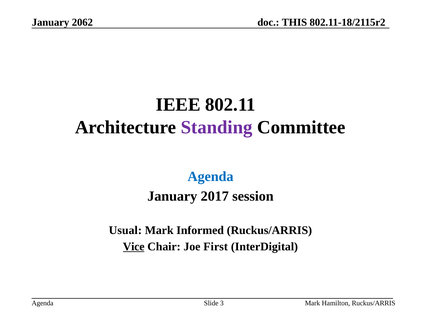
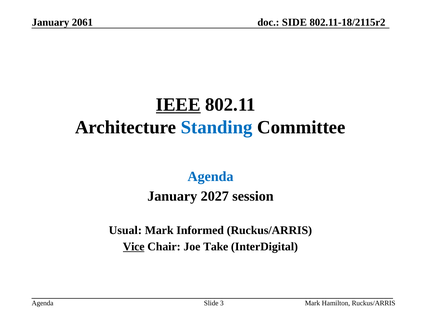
2062: 2062 -> 2061 (82, 22)
THIS: THIS -> SIDE (294, 22)
IEEE underline: none -> present (178, 105)
Standing colour: purple -> blue (217, 127)
2017: 2017 -> 2027 (215, 196)
First: First -> Take (216, 246)
